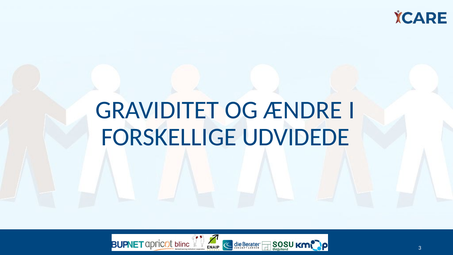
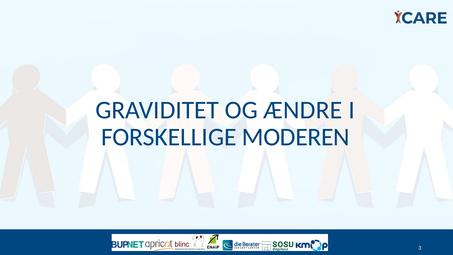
UDVIDEDE: UDVIDEDE -> MODEREN (296, 137)
